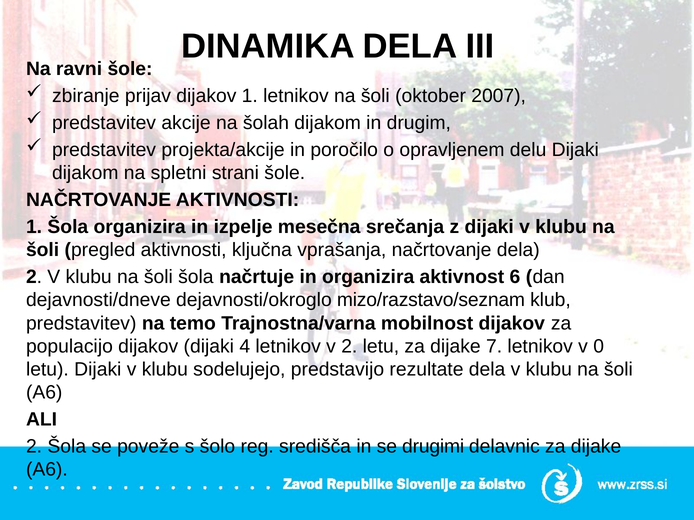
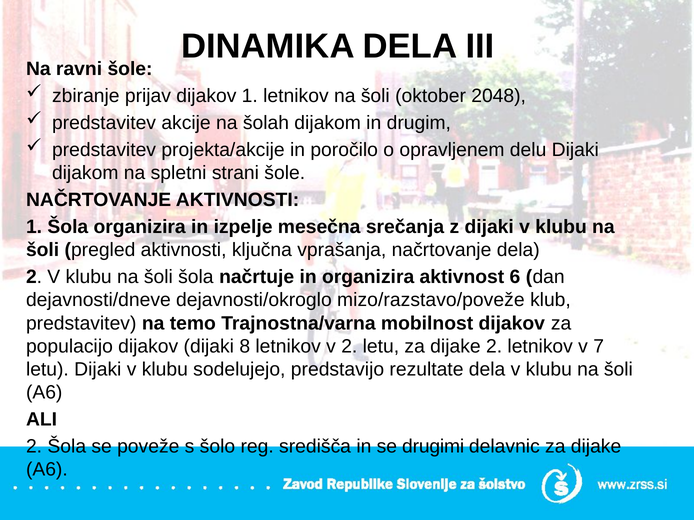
2007: 2007 -> 2048 (499, 96)
mizo/razstavo/seznam: mizo/razstavo/seznam -> mizo/razstavo/poveže (431, 300)
4: 4 -> 8 (245, 347)
dijake 7: 7 -> 2 (494, 347)
0: 0 -> 7 (599, 347)
